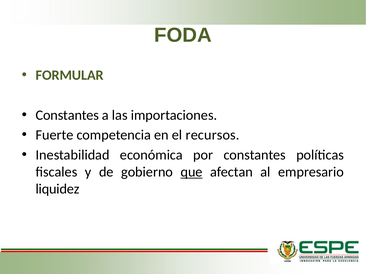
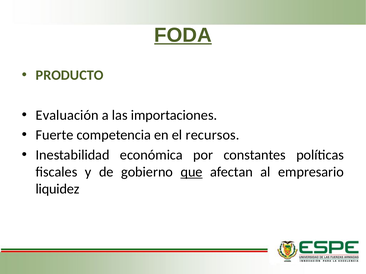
FODA underline: none -> present (183, 35)
FORMULAR: FORMULAR -> PRODUCTO (70, 75)
Constantes: Constantes -> Evaluación (67, 115)
